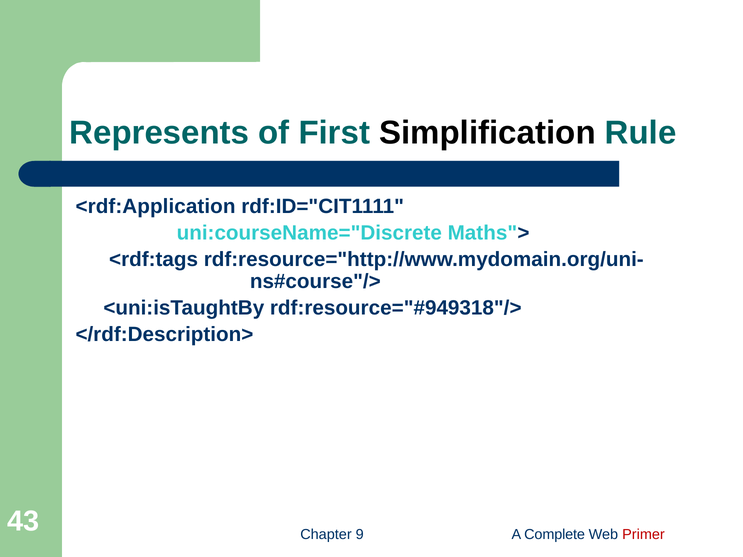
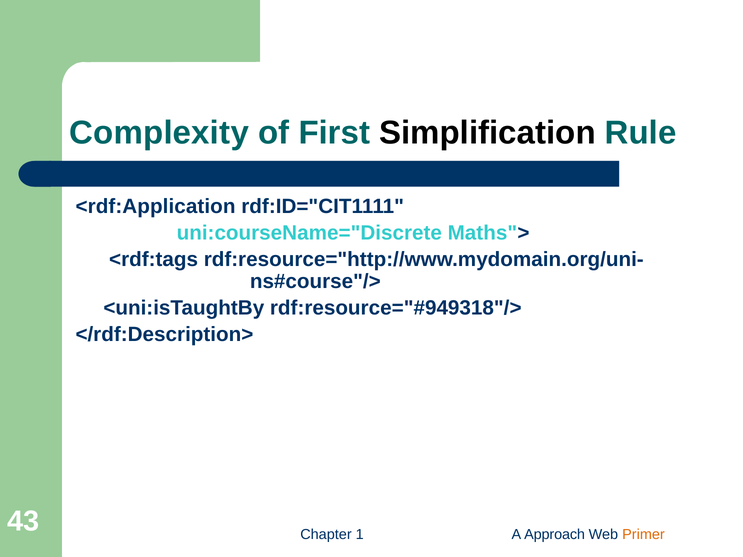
Represents: Represents -> Complexity (159, 133)
9: 9 -> 1 (360, 535)
Complete: Complete -> Approach (555, 535)
Primer colour: red -> orange (643, 535)
